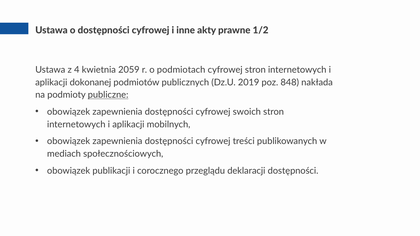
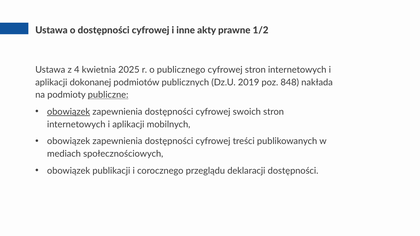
2059: 2059 -> 2025 (129, 70)
podmiotach: podmiotach -> publicznego (181, 70)
obowiązek underline: none -> present (69, 112)
